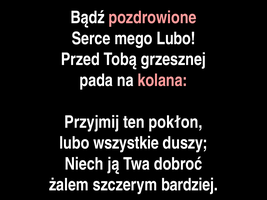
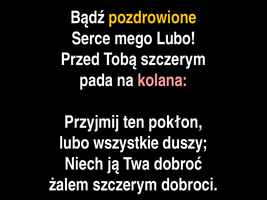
pozdrowione colour: pink -> yellow (153, 18)
Tobą grzesznej: grzesznej -> szczerym (173, 59)
bardziej: bardziej -> dobroci (189, 185)
